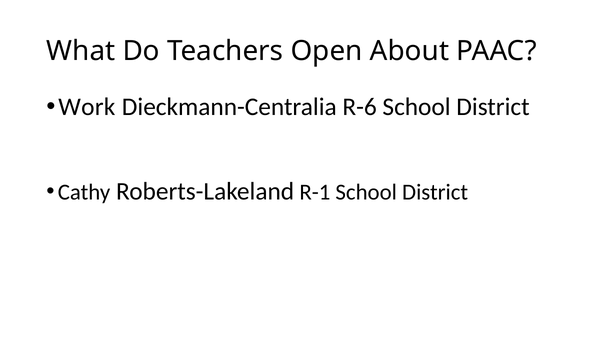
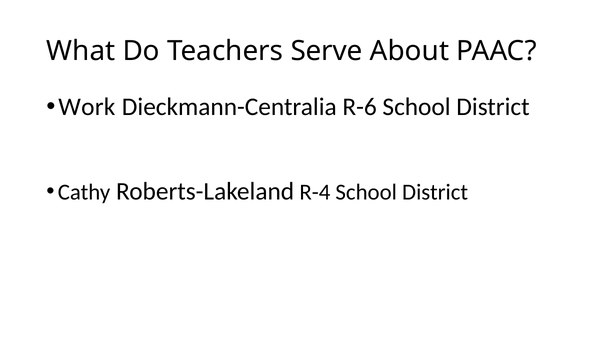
Open: Open -> Serve (327, 51)
R-1: R-1 -> R-4 (315, 193)
